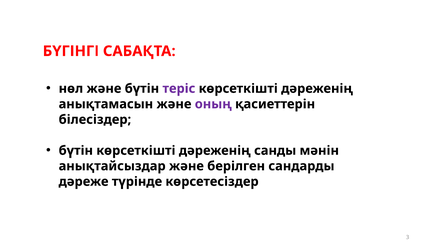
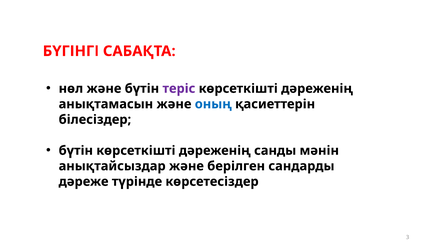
оның colour: purple -> blue (213, 104)
